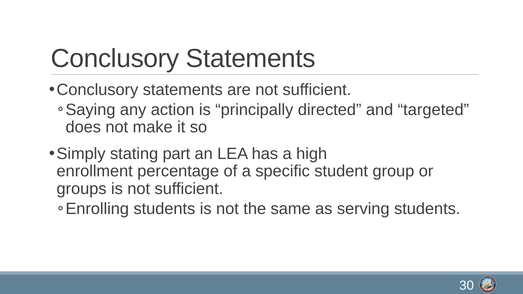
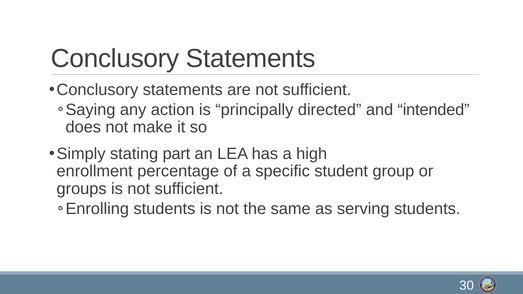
targeted: targeted -> intended (434, 110)
